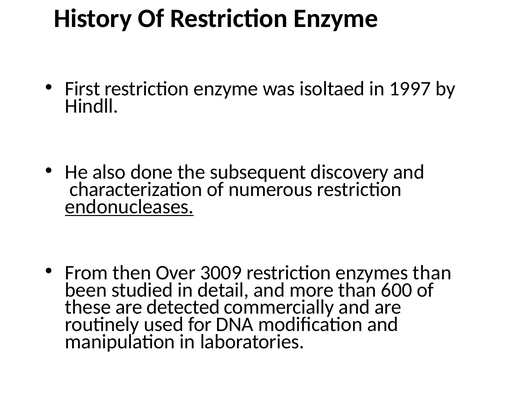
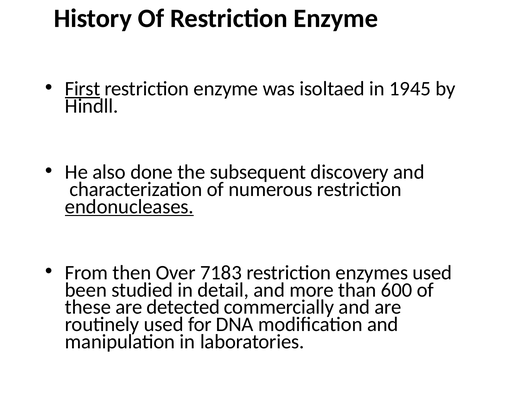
First underline: none -> present (83, 89)
1997: 1997 -> 1945 (410, 89)
3009: 3009 -> 7183 (221, 273)
enzymes than: than -> used (432, 273)
